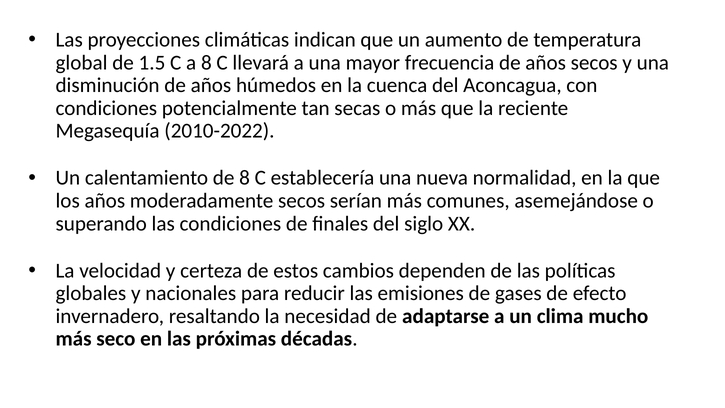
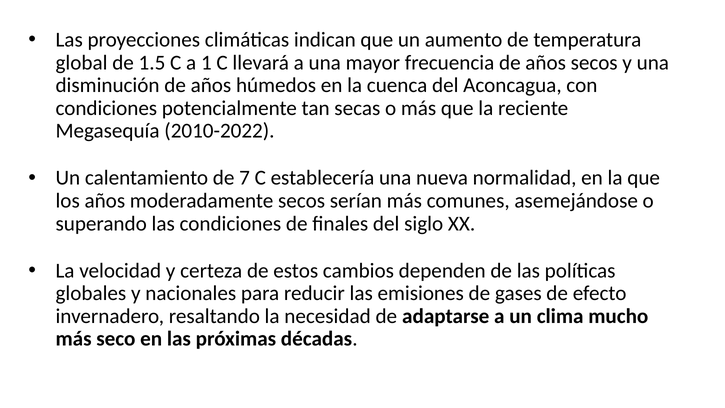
a 8: 8 -> 1 (206, 63)
de 8: 8 -> 7 (245, 178)
